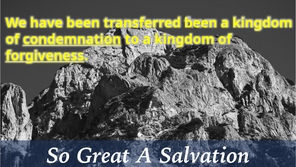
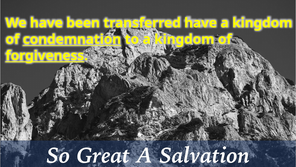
transferred been: been -> have (201, 23)
